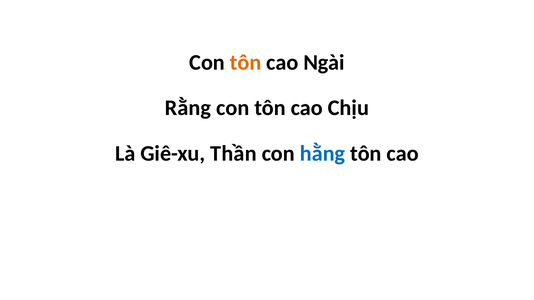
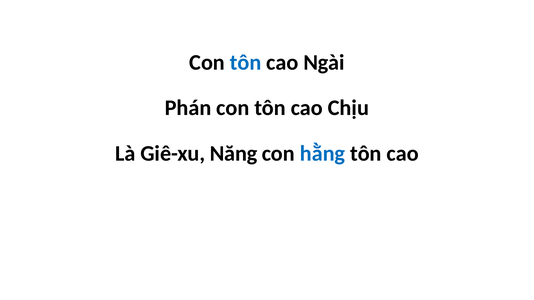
tôn colour: orange -> blue (246, 62)
Rằng: Rằng -> Phán (188, 108)
Thần: Thần -> Năng (234, 154)
